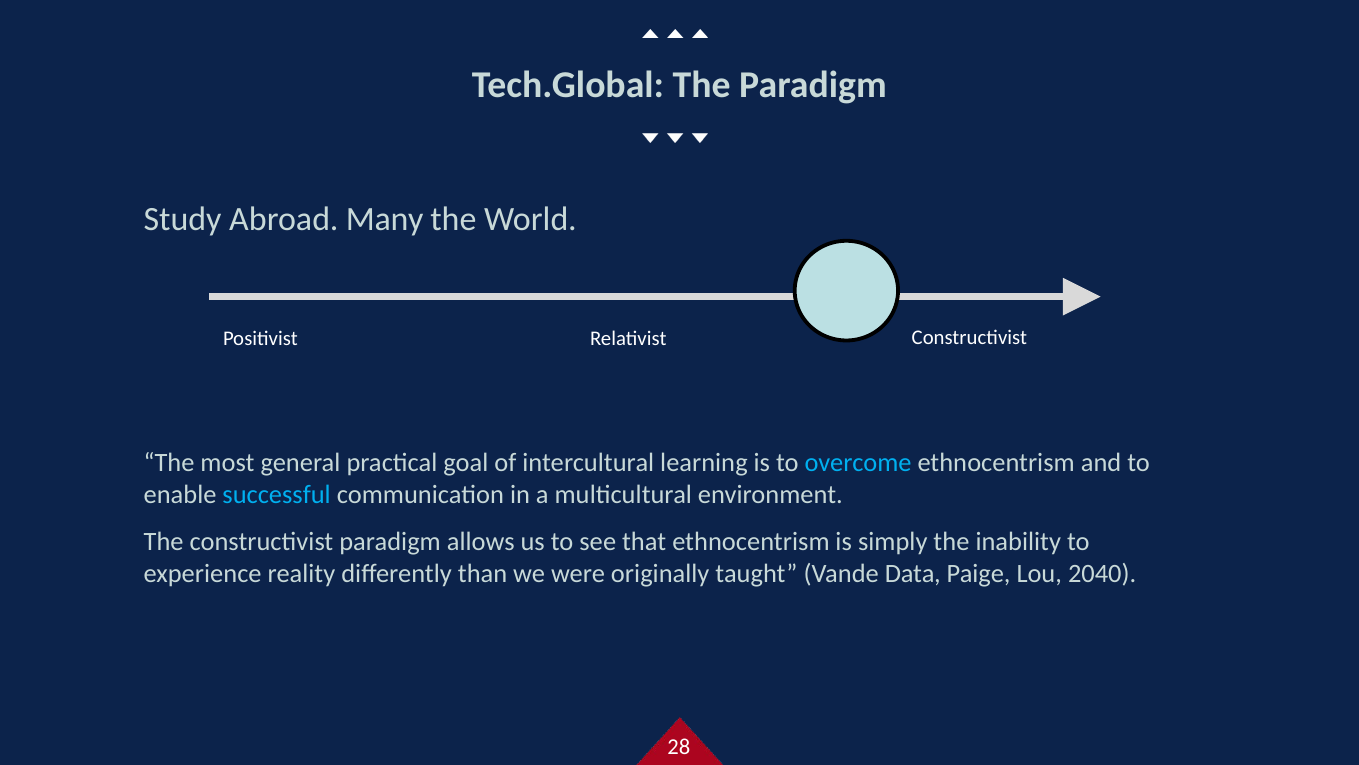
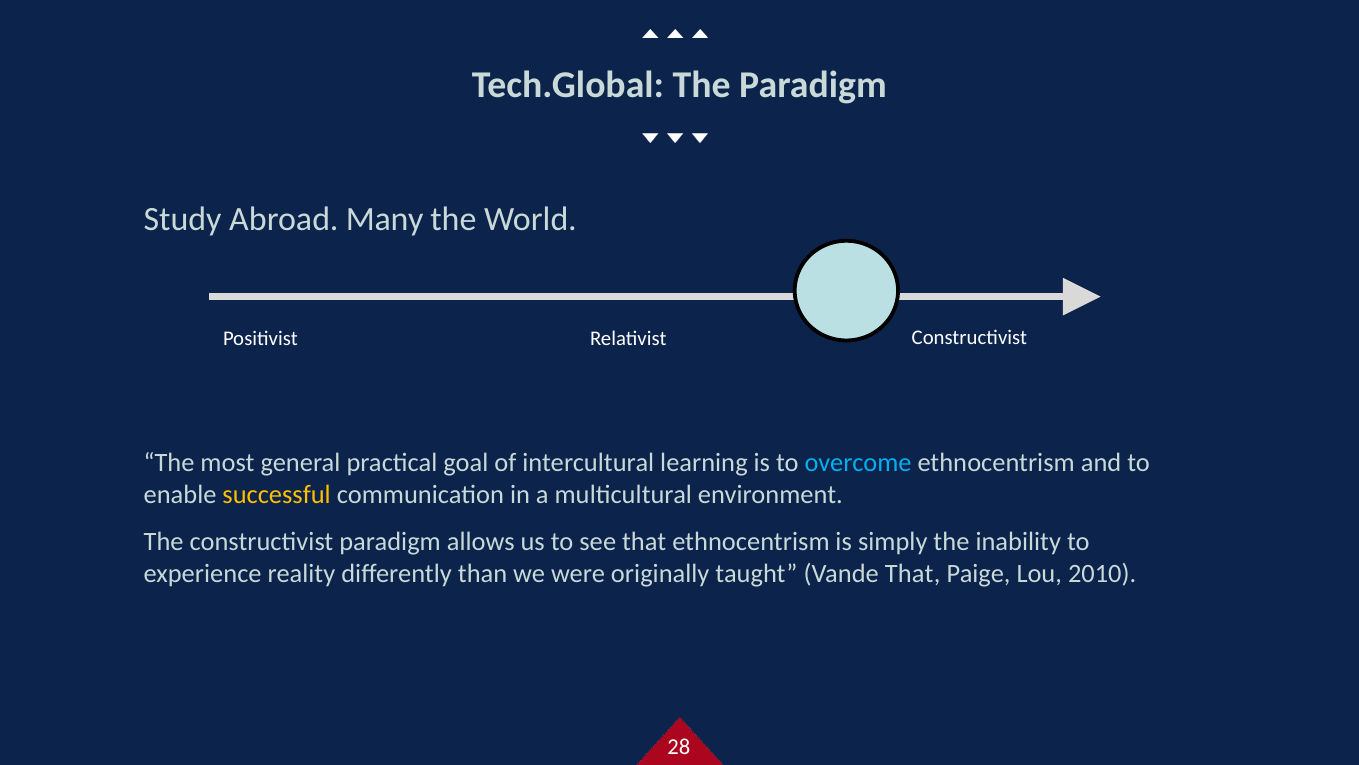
successful colour: light blue -> yellow (277, 494)
Vande Data: Data -> That (913, 573)
2040: 2040 -> 2010 (1102, 573)
